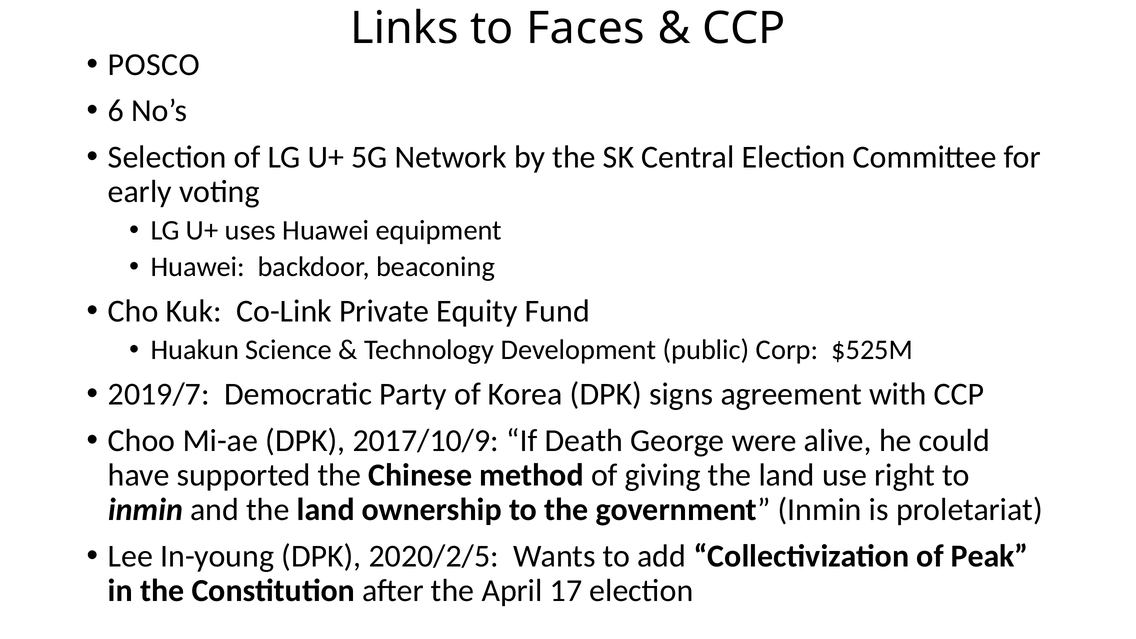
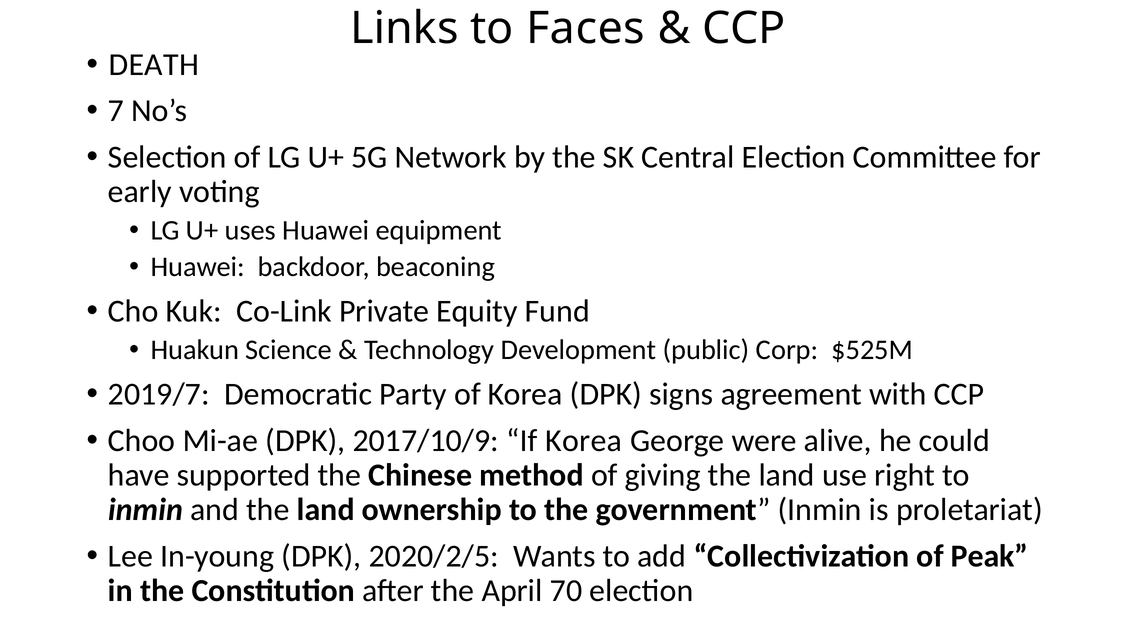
POSCO: POSCO -> DEATH (154, 65)
6: 6 -> 7 (116, 111)
If Death: Death -> Korea (584, 441)
17: 17 -> 70 (566, 591)
